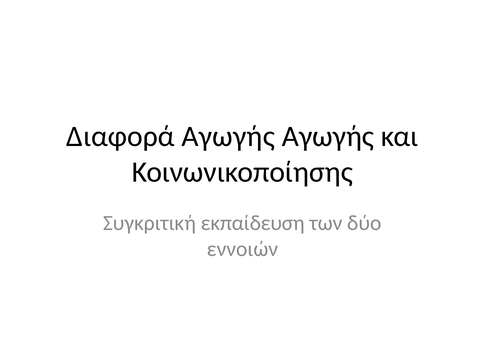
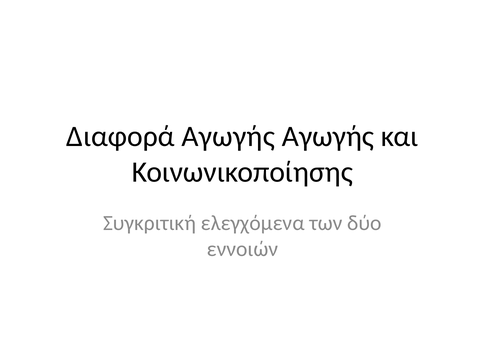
εκπαίδευση: εκπαίδευση -> ελεγχόμενα (253, 223)
